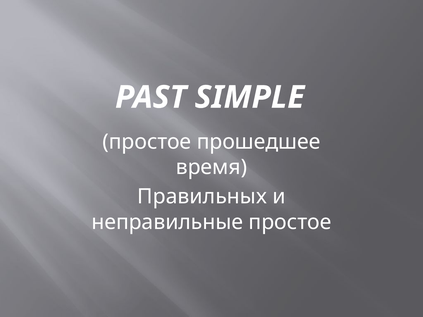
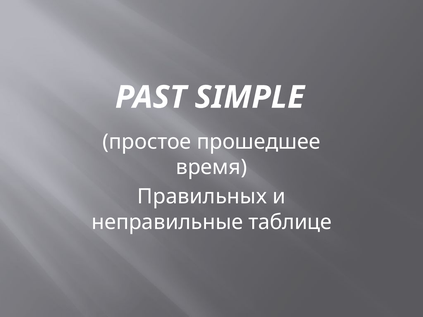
неправильные простое: простое -> таблице (290, 222)
